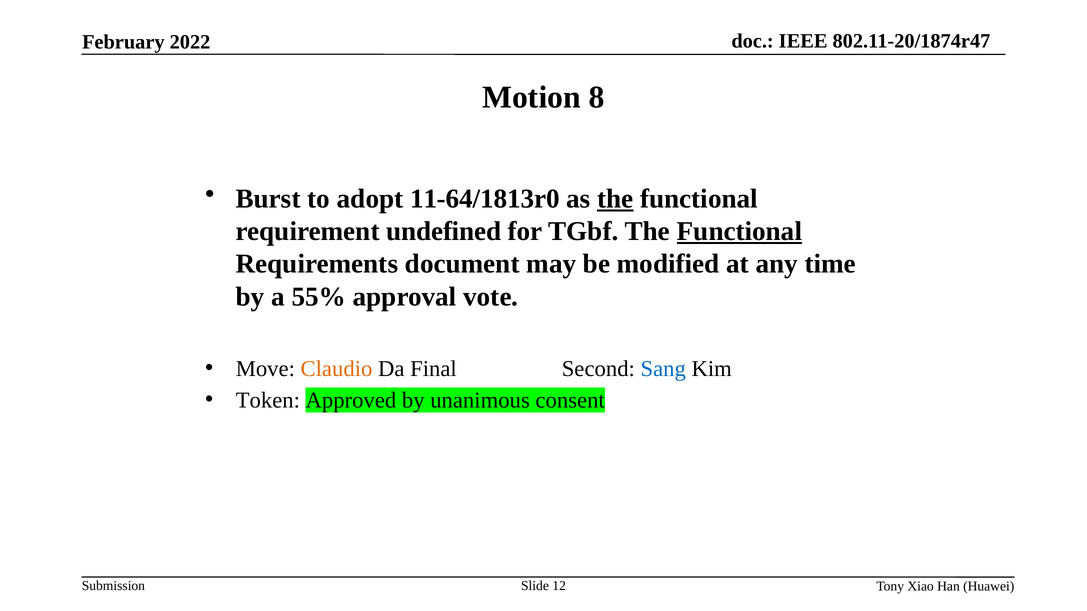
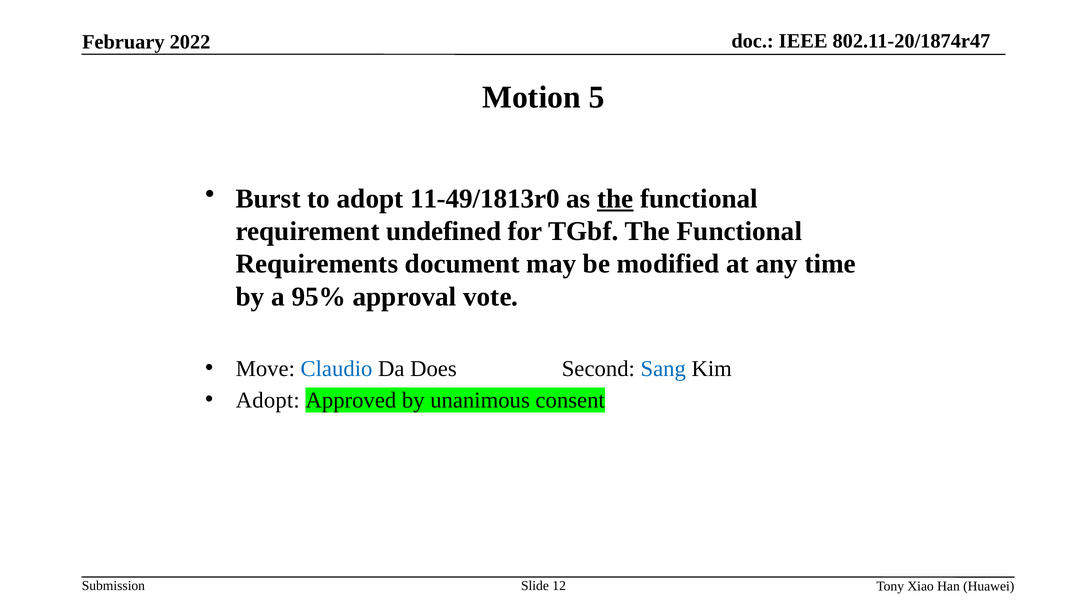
8: 8 -> 5 (597, 97)
11-64/1813r0: 11-64/1813r0 -> 11-49/1813r0 (485, 199)
Functional underline: present -> none (739, 232)
55%: 55% -> 95% (319, 297)
Claudio colour: orange -> blue (336, 369)
Final: Final -> Does (433, 369)
Token: Token -> Adopt (268, 401)
